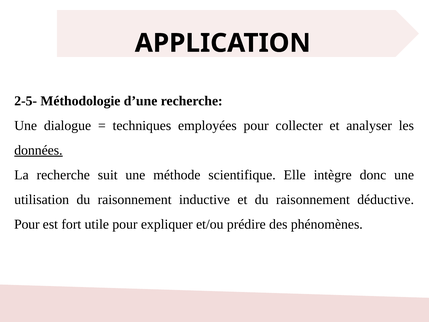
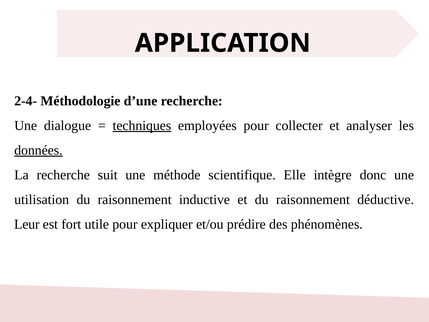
2-5-: 2-5- -> 2-4- (26, 101)
techniques underline: none -> present (142, 125)
Pour: Pour -> Leur (27, 224)
